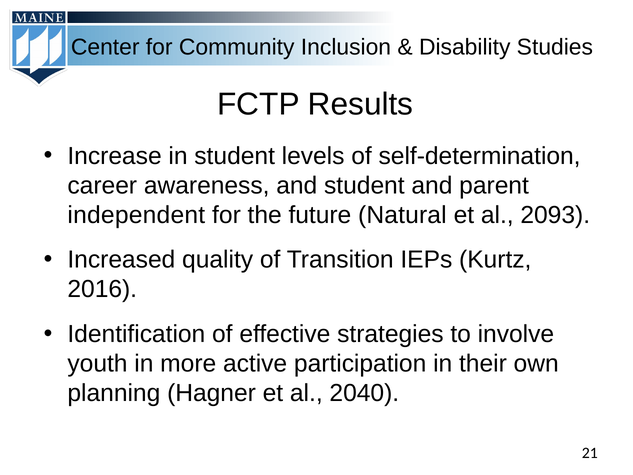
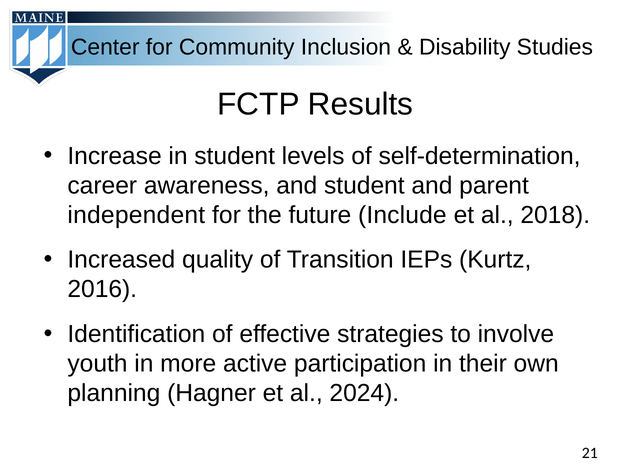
Natural: Natural -> Include (402, 215)
2093: 2093 -> 2018 (555, 215)
2040: 2040 -> 2024 (364, 393)
